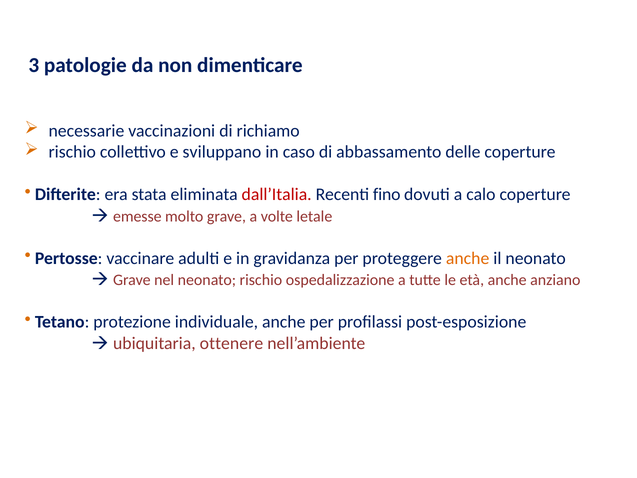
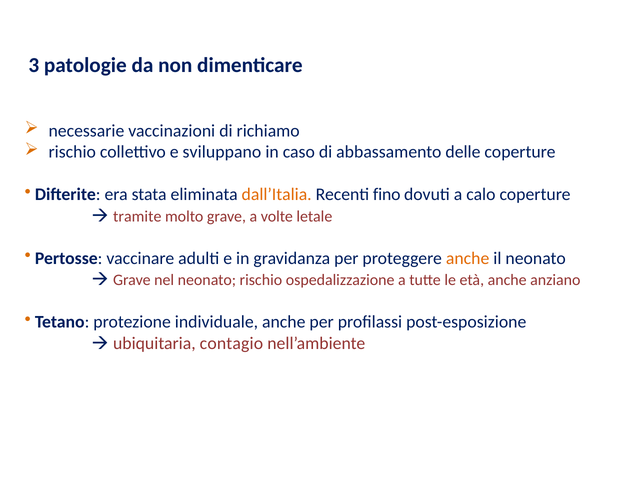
dall’Italia colour: red -> orange (277, 194)
emesse: emesse -> tramite (137, 216)
ottenere: ottenere -> contagio (231, 343)
